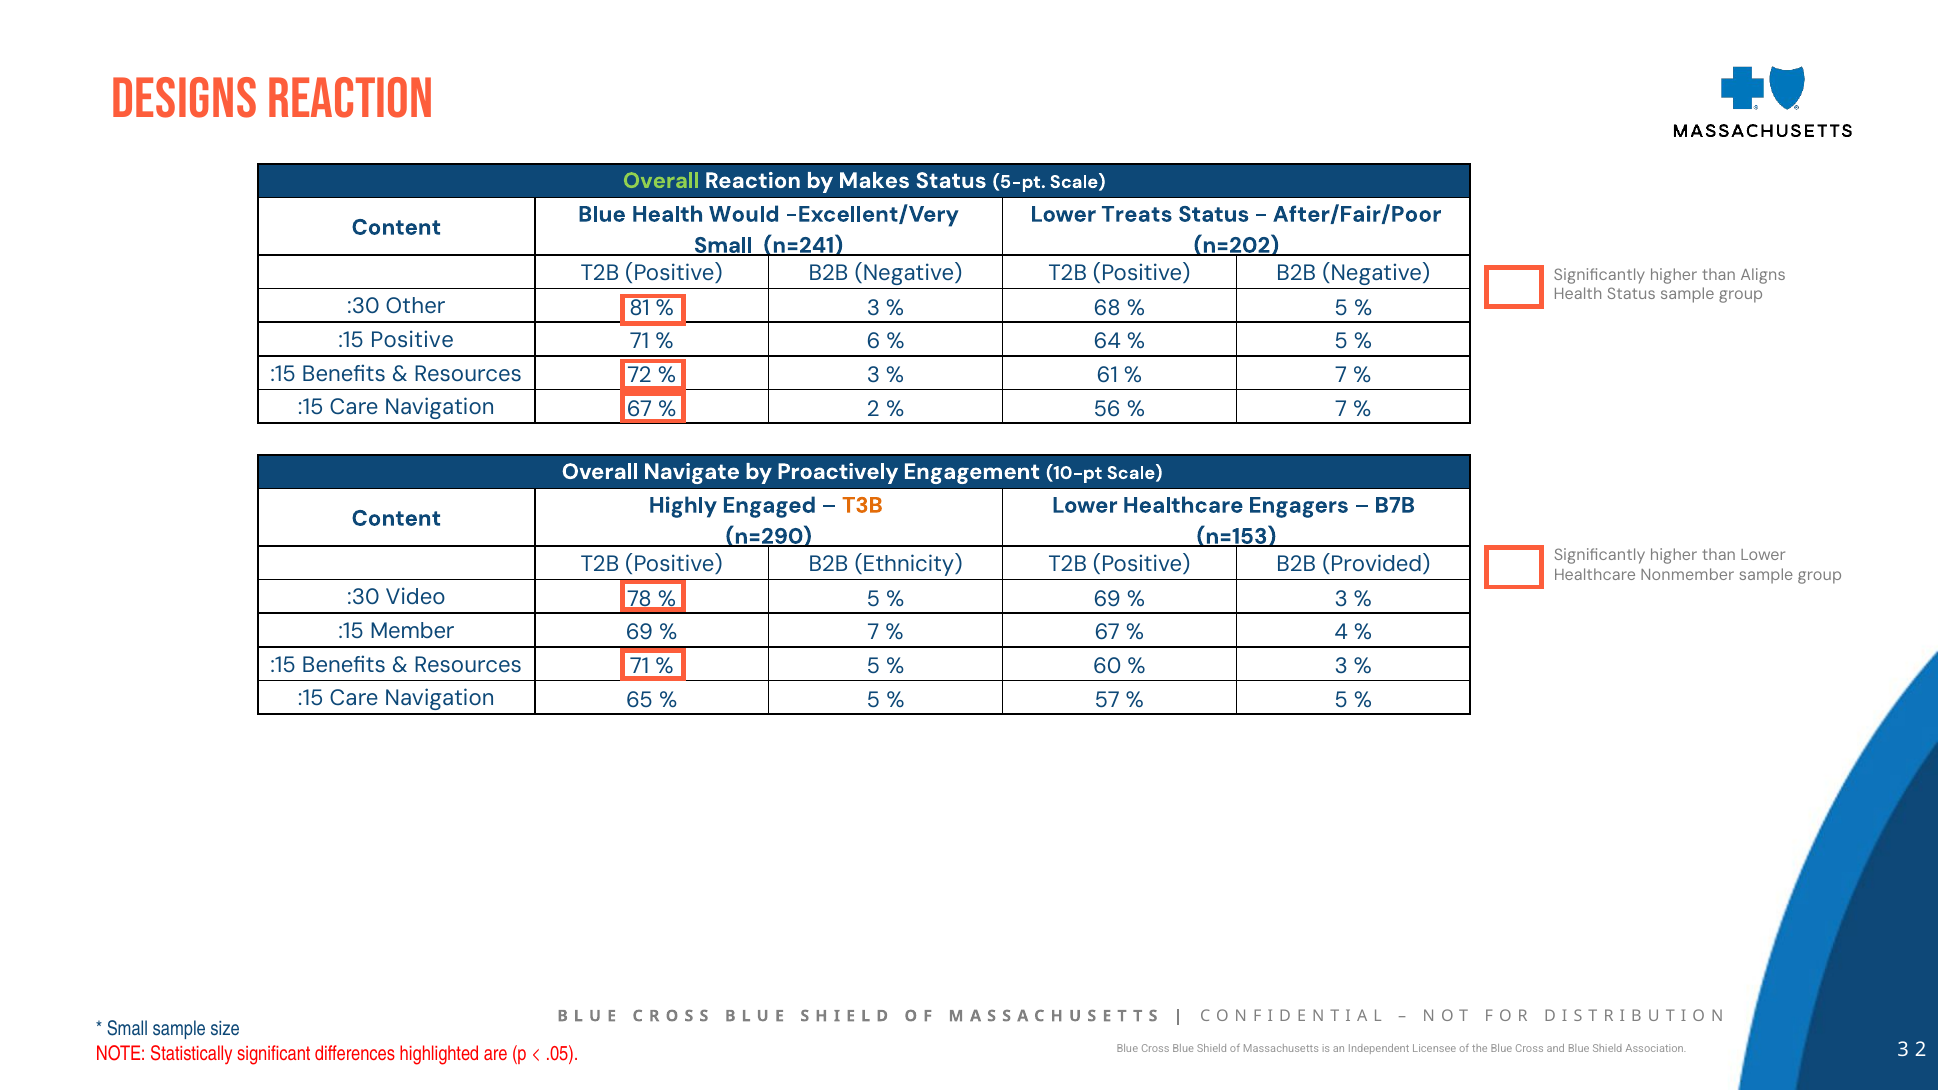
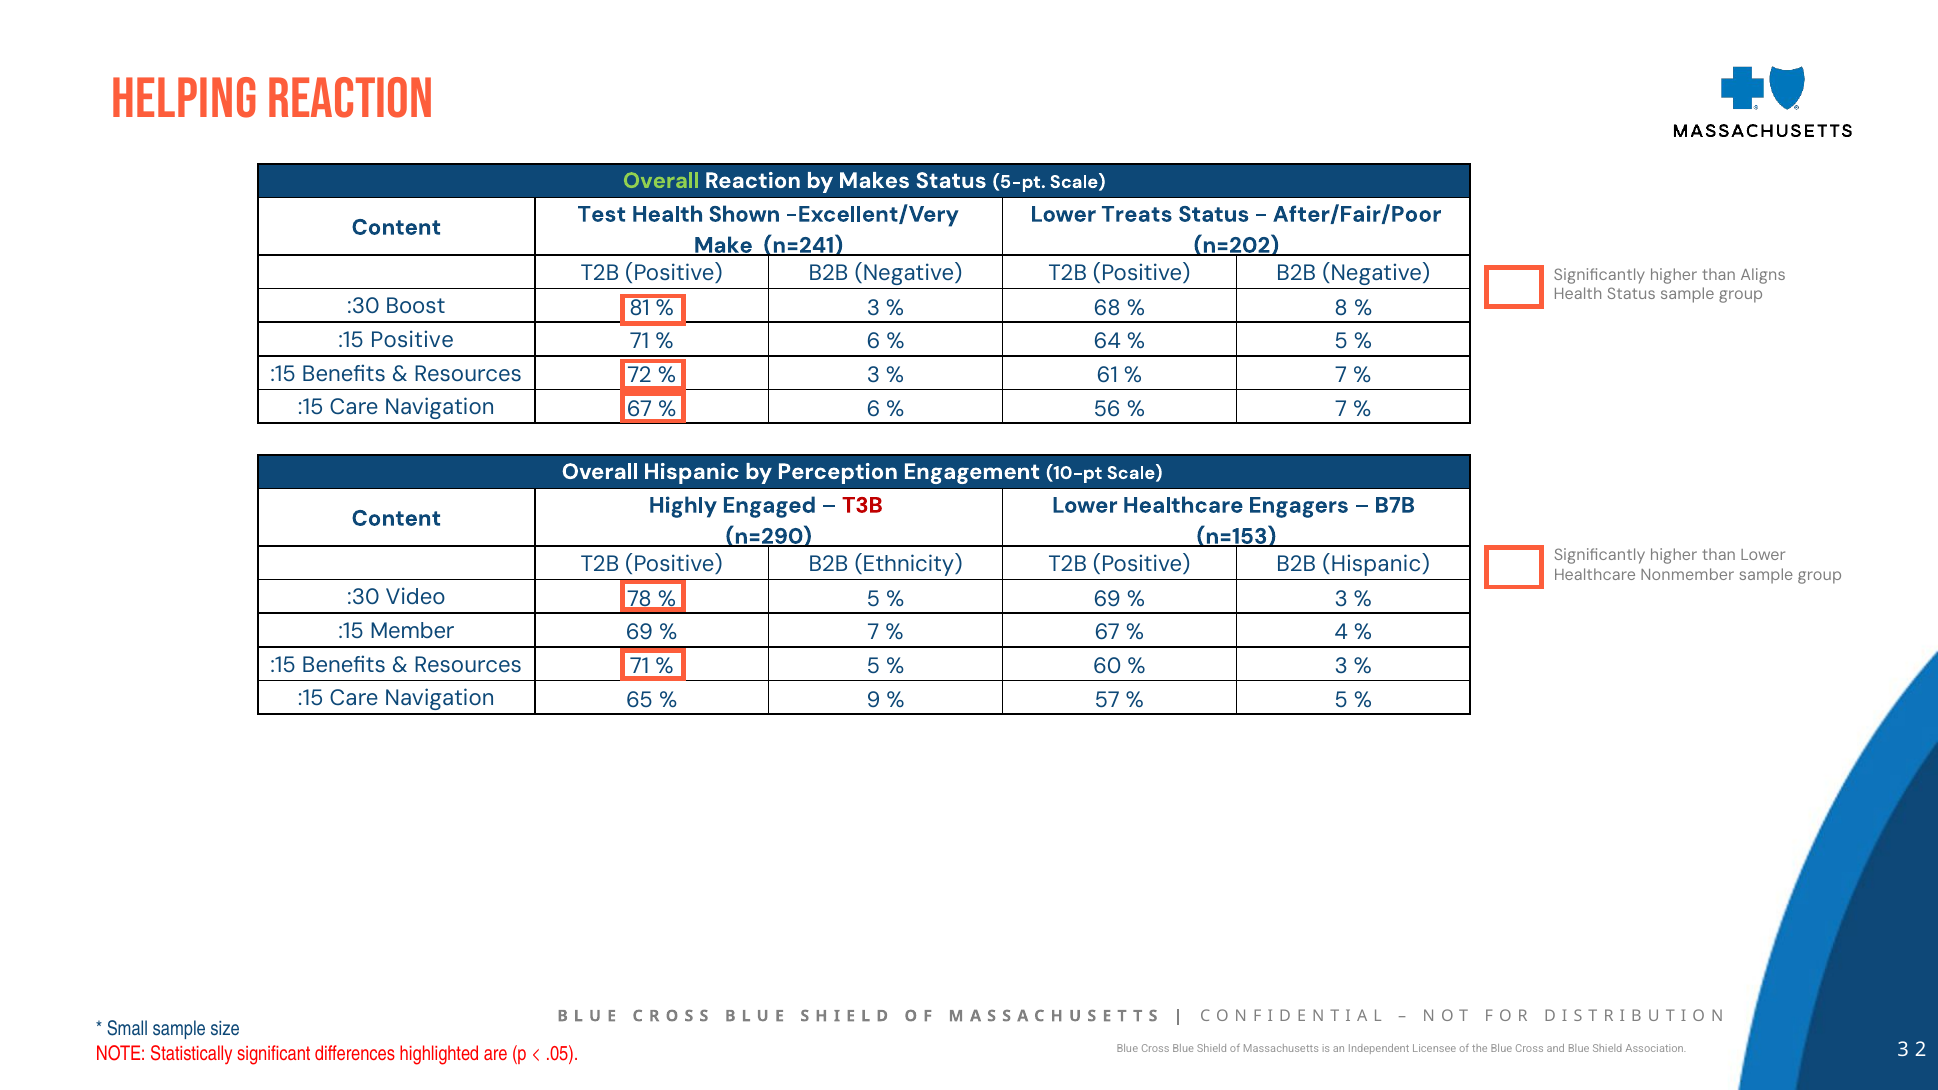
DESIGNS: DESIGNS -> HELPING (184, 98)
Blue: Blue -> Test (602, 214)
Would: Would -> Shown (744, 214)
Small: Small -> Make (723, 245)
Other: Other -> Boost (416, 306)
5: 5 -> 8 (1341, 308)
2: 2 -> 6 (873, 409)
Overall Navigate: Navigate -> Hispanic (692, 472)
Proactively: Proactively -> Perception (838, 472)
T3B colour: orange -> red (862, 505)
B2B Provided: Provided -> Hispanic (1376, 564)
5: 5 -> 9 (873, 700)
